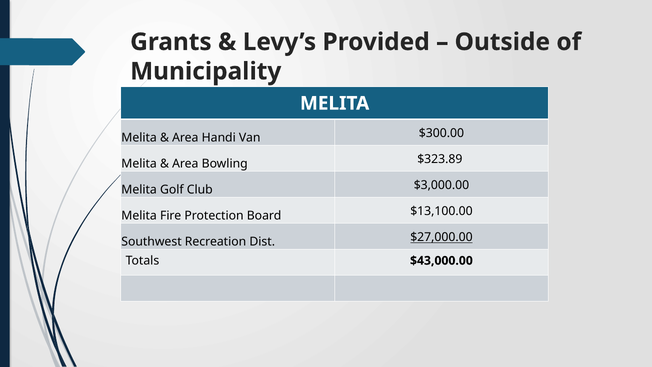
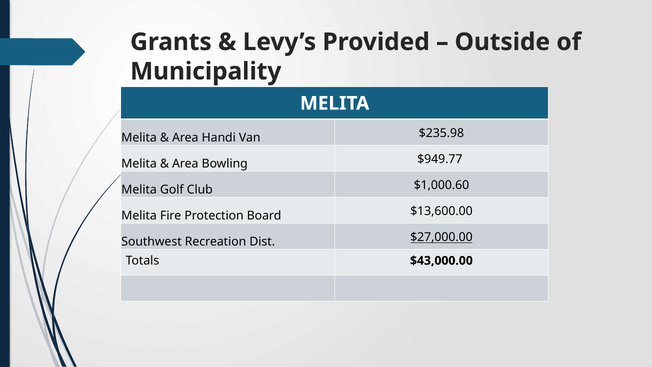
$300.00: $300.00 -> $235.98 (441, 133)
$323.89: $323.89 -> $949.77 (440, 159)
$3,000.00: $3,000.00 -> $1,000.60 (441, 185)
$13,100.00: $13,100.00 -> $13,600.00 (441, 211)
